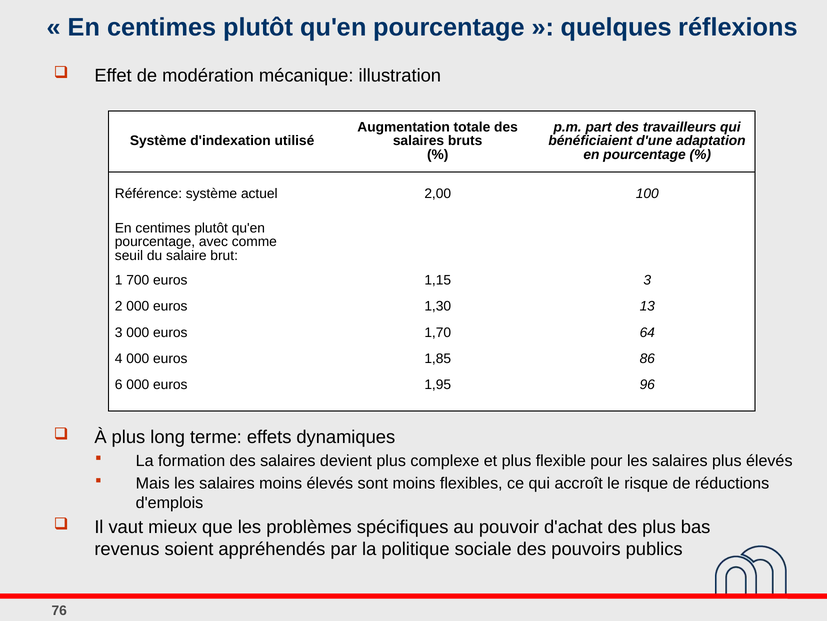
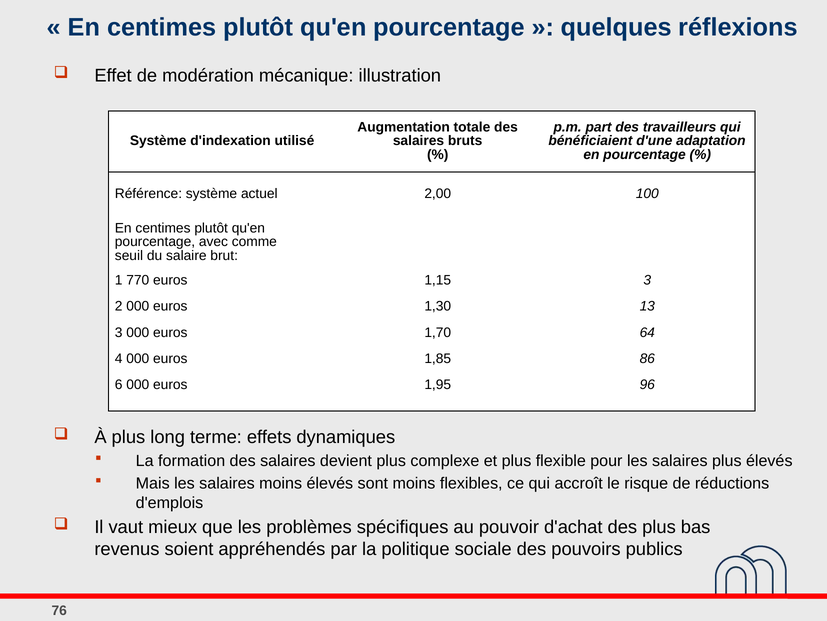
700: 700 -> 770 (138, 280)
